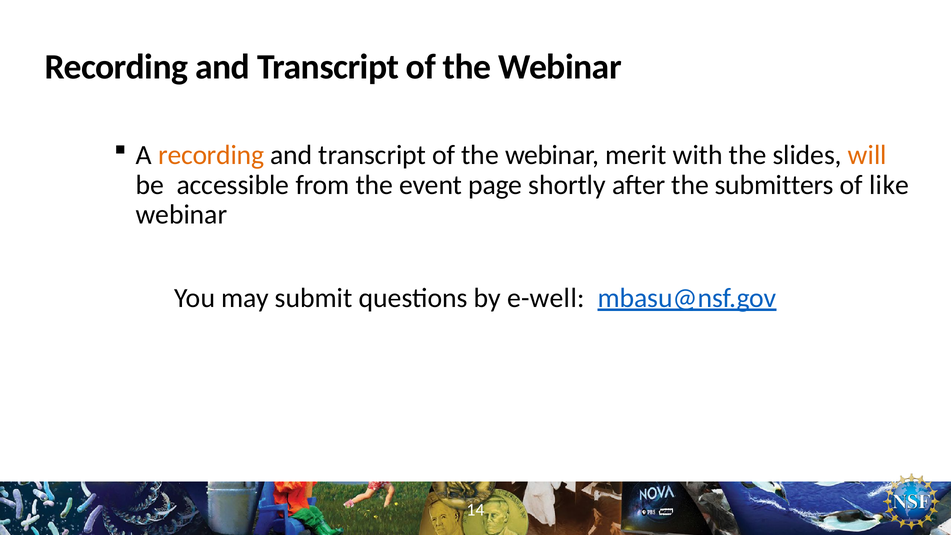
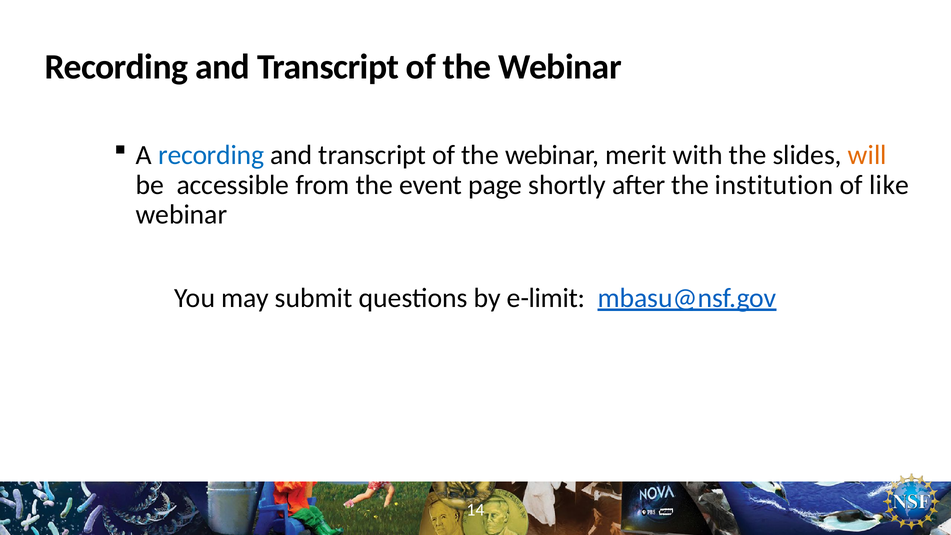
recording colour: orange -> blue (211, 155)
submitters: submitters -> institution (774, 185)
e-well: e-well -> e-limit (546, 298)
